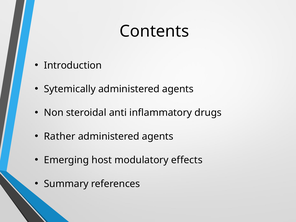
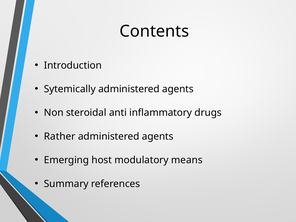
effects: effects -> means (187, 160)
